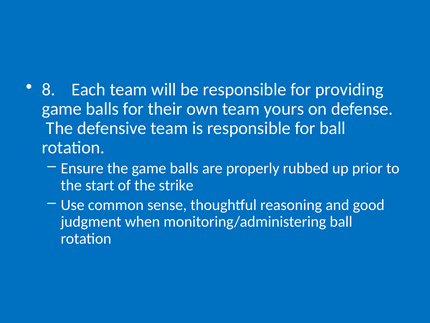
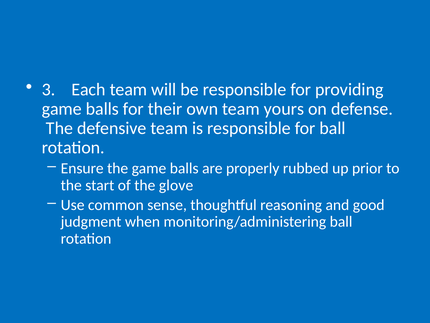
8: 8 -> 3 (49, 89)
strike: strike -> glove (176, 185)
